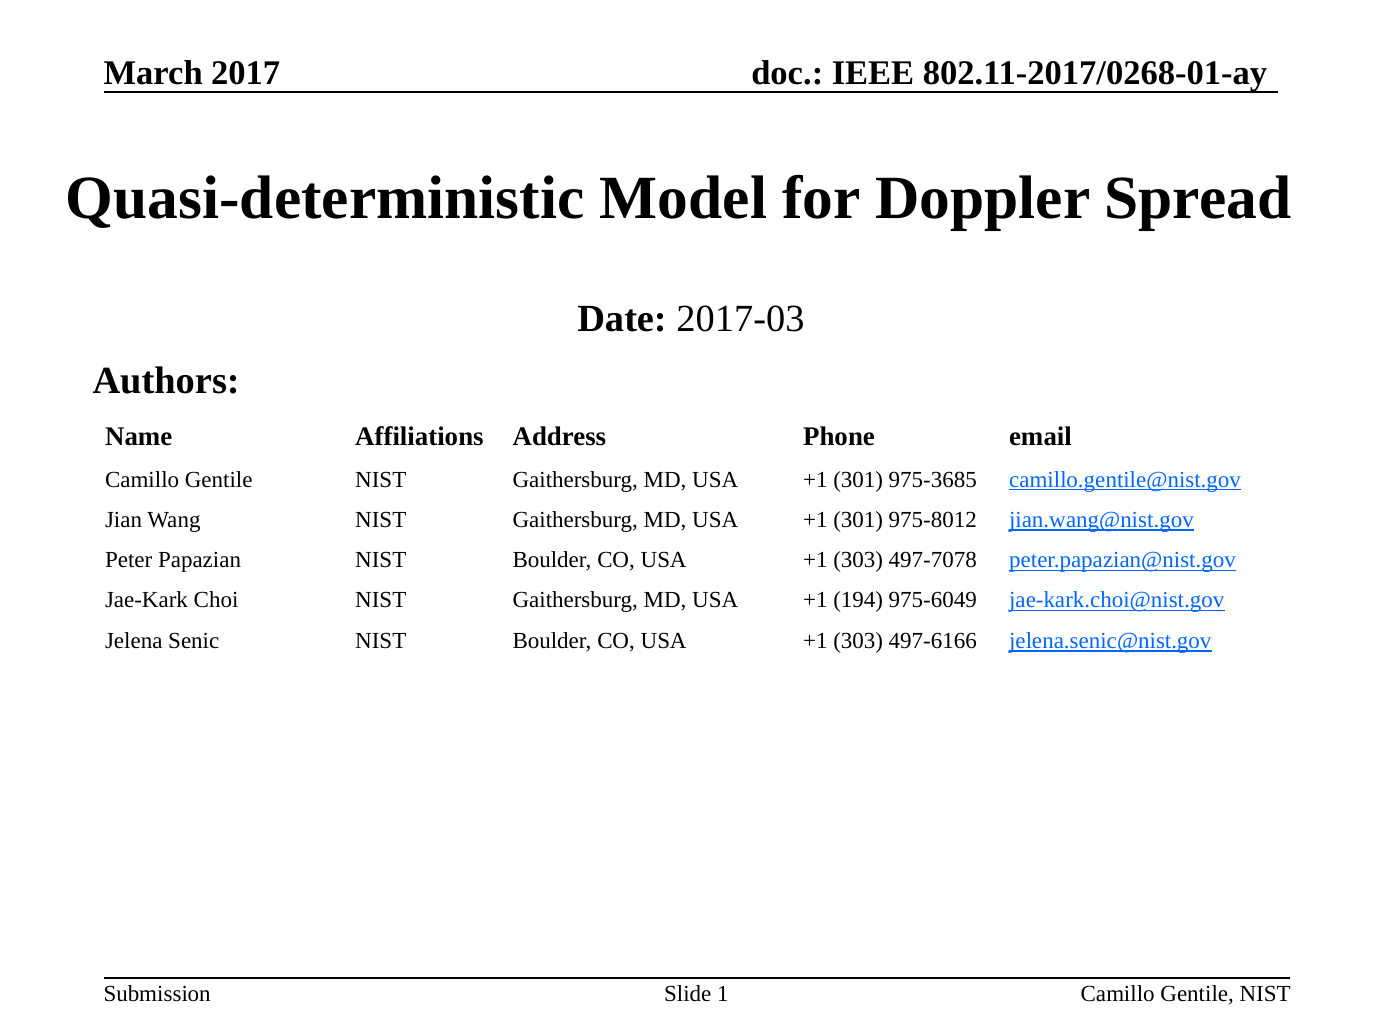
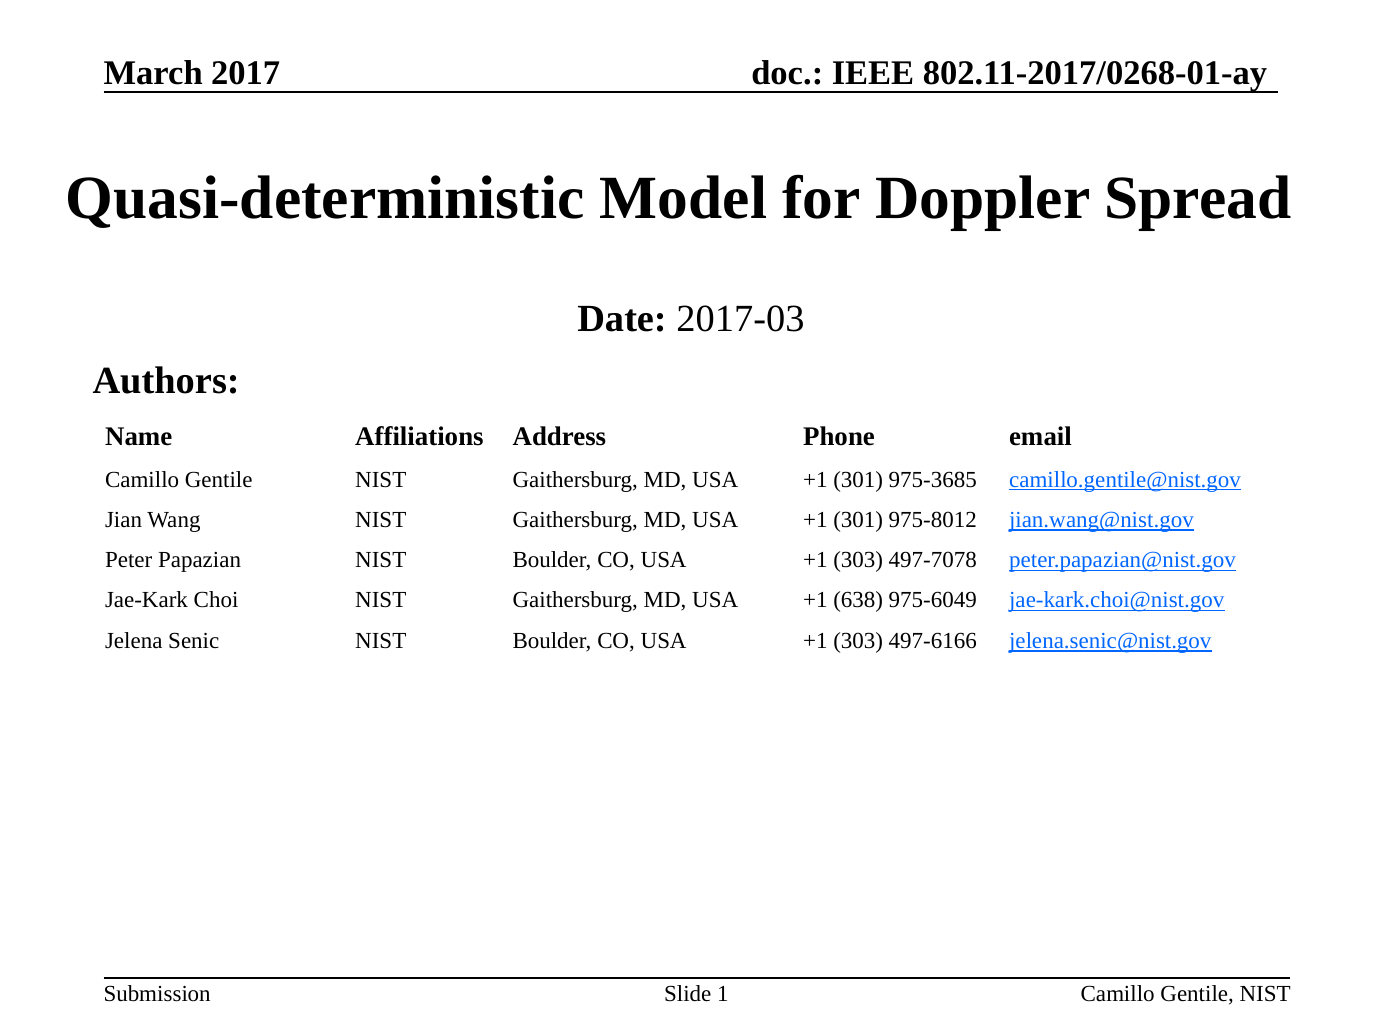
194: 194 -> 638 (858, 601)
